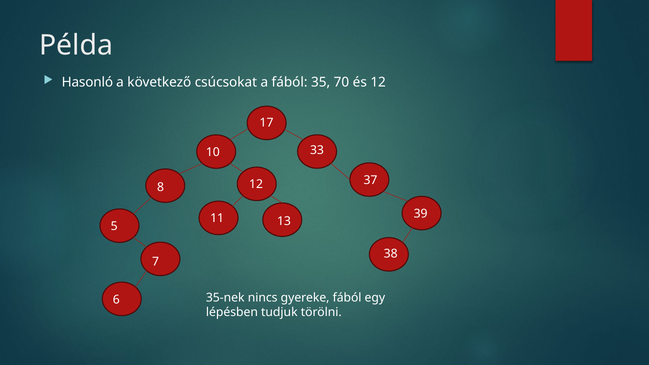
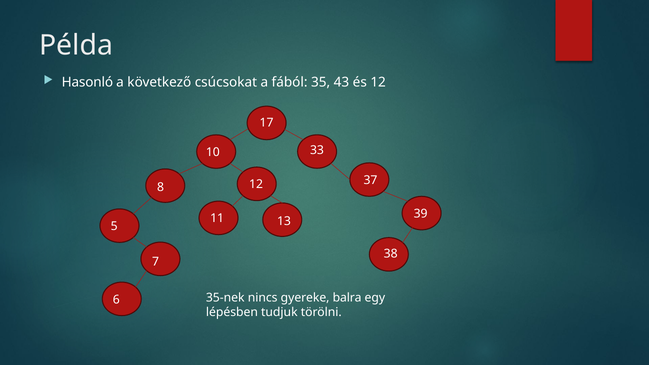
70: 70 -> 43 (341, 82)
gyereke fából: fából -> balra (347, 298)
